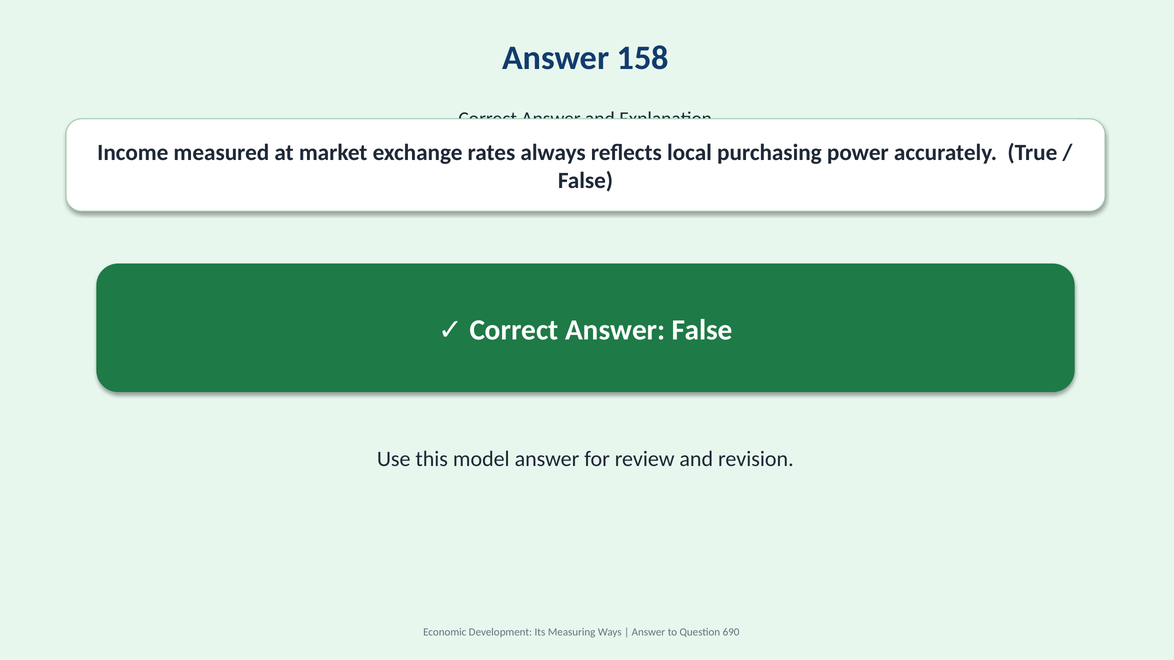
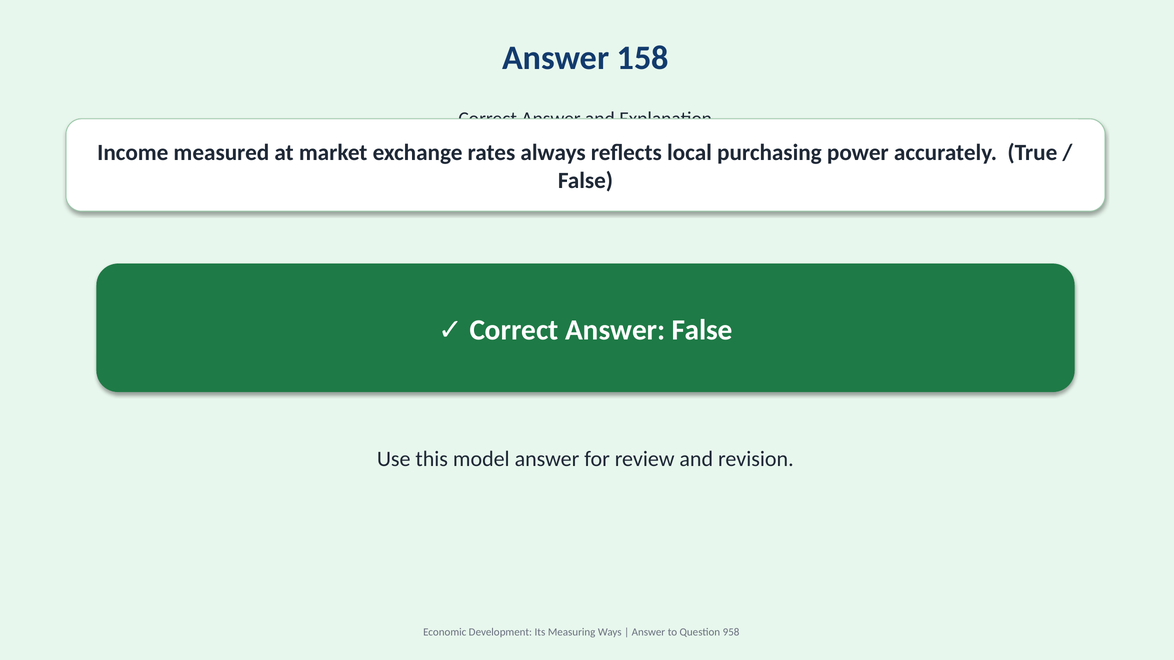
690: 690 -> 958 (731, 632)
